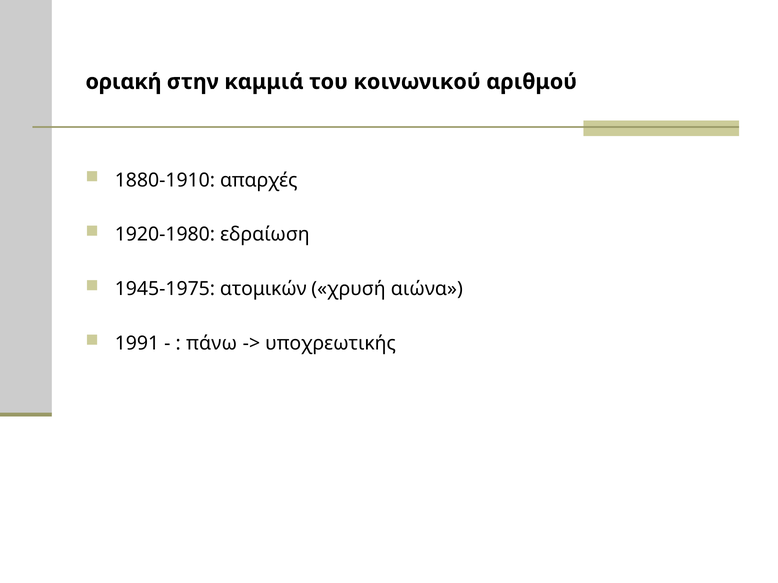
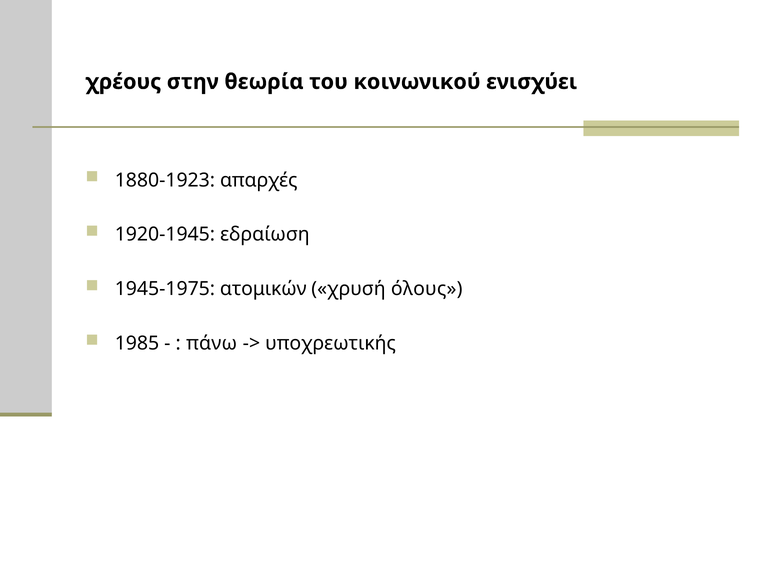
οριακή: οριακή -> χρέους (123, 82)
καμμιά: καμμιά -> θεωρία (264, 82)
αριθμού: αριθμού -> ενισχύει (532, 82)
1880-1910: 1880-1910 -> 1880-1923 (165, 180)
1920-1980: 1920-1980 -> 1920-1945 (165, 235)
αιώνα: αιώνα -> όλους (427, 289)
1991: 1991 -> 1985 (137, 344)
